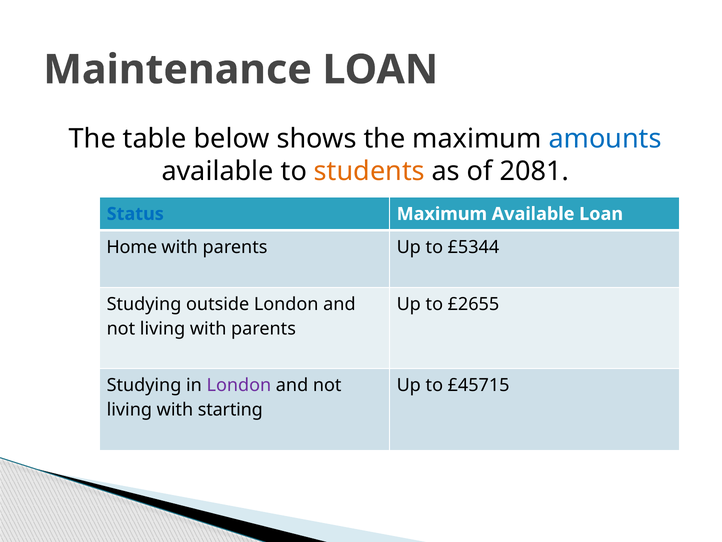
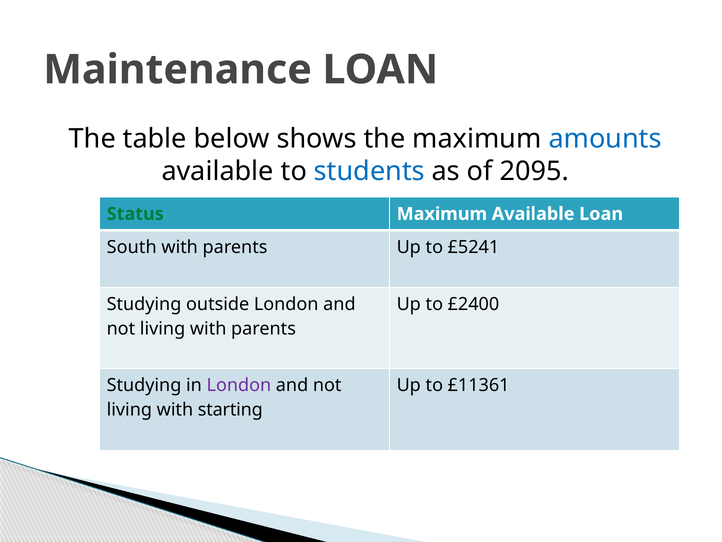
students colour: orange -> blue (369, 171)
2081: 2081 -> 2095 (534, 171)
Status colour: blue -> green (135, 214)
Home: Home -> South (132, 247)
£5344: £5344 -> £5241 (473, 247)
£2655: £2655 -> £2400 (473, 304)
£45715: £45715 -> £11361 (479, 385)
